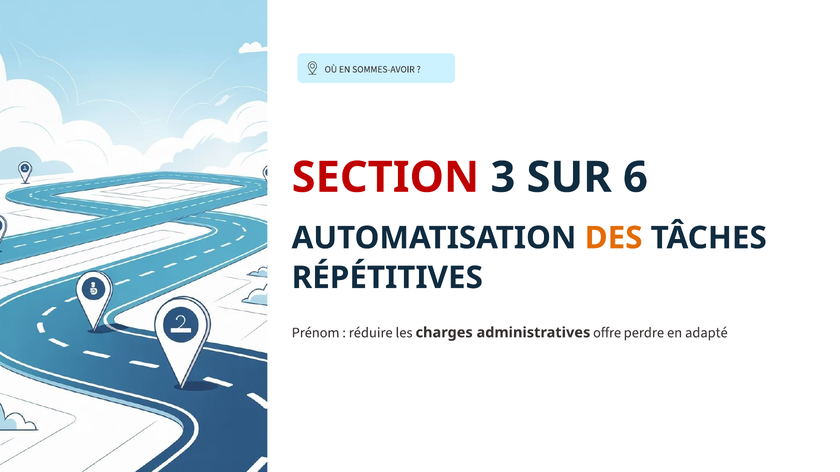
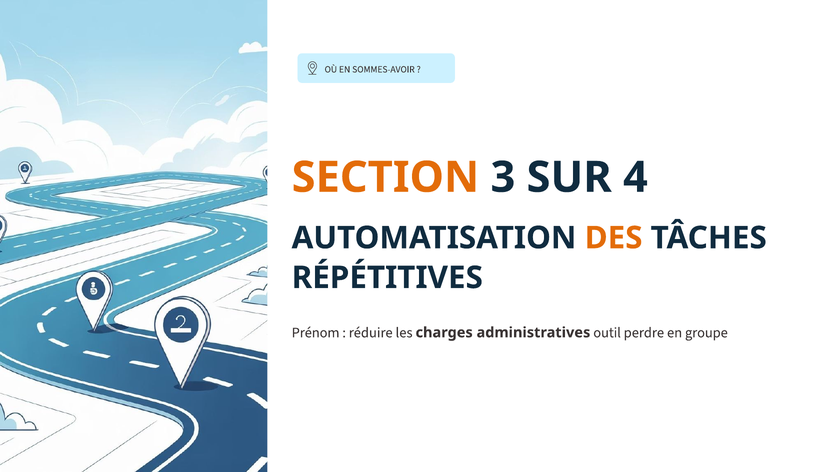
SECTION colour: red -> orange (385, 178)
6: 6 -> 4 (635, 178)
offre: offre -> outil (607, 333)
adapté: adapté -> groupe (706, 333)
